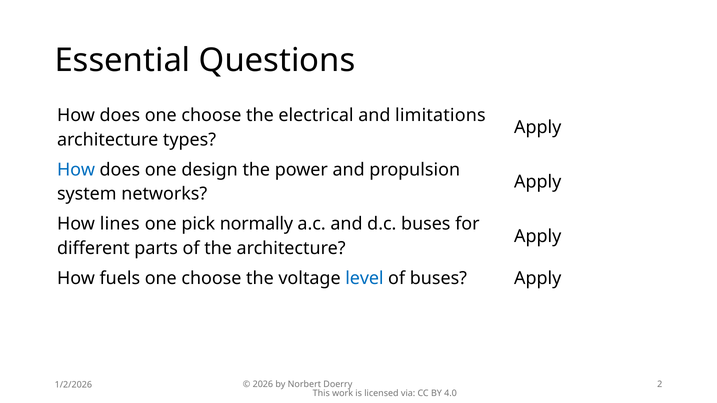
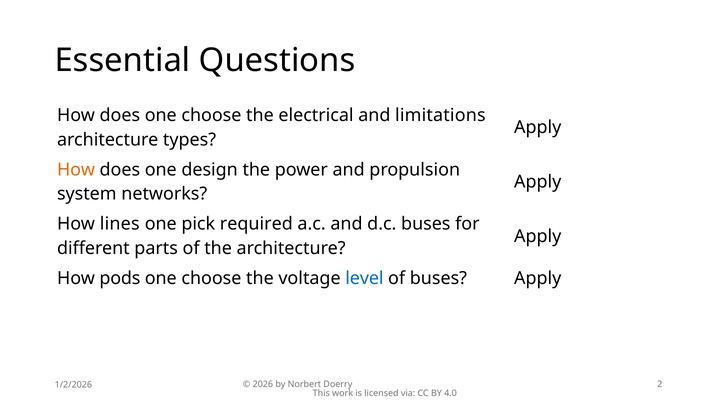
How colour: blue -> orange (76, 170)
normally: normally -> required (256, 224)
fuels: fuels -> pods (120, 278)
